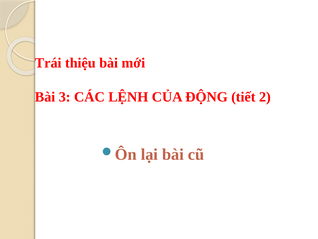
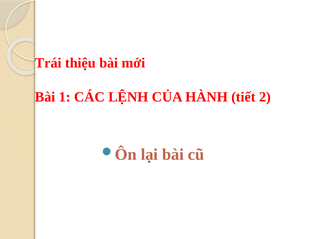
3: 3 -> 1 (65, 97)
ĐỘNG: ĐỘNG -> HÀNH (207, 97)
